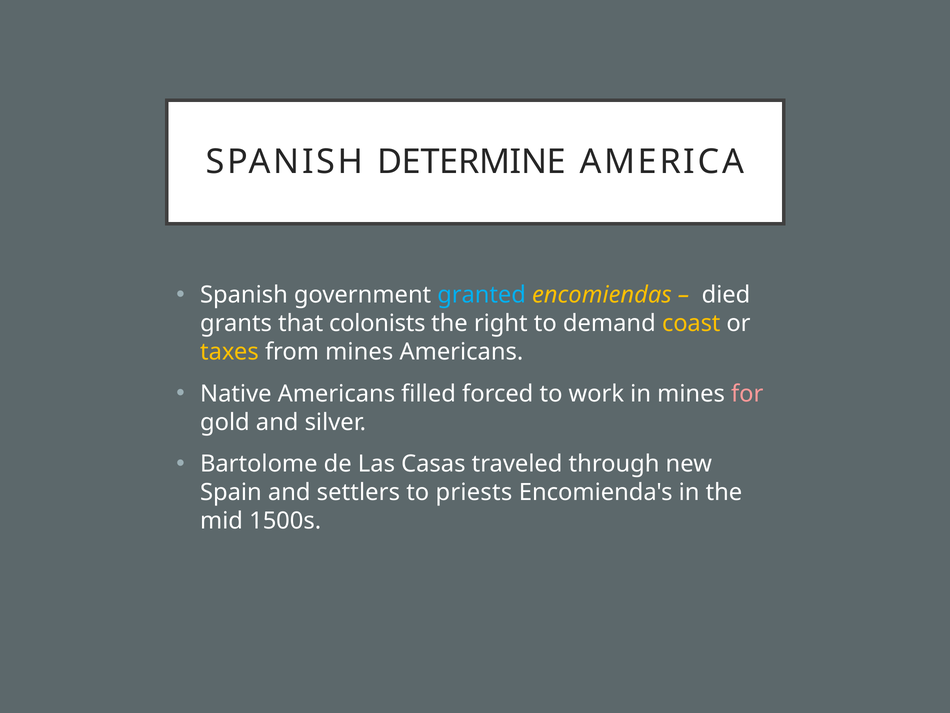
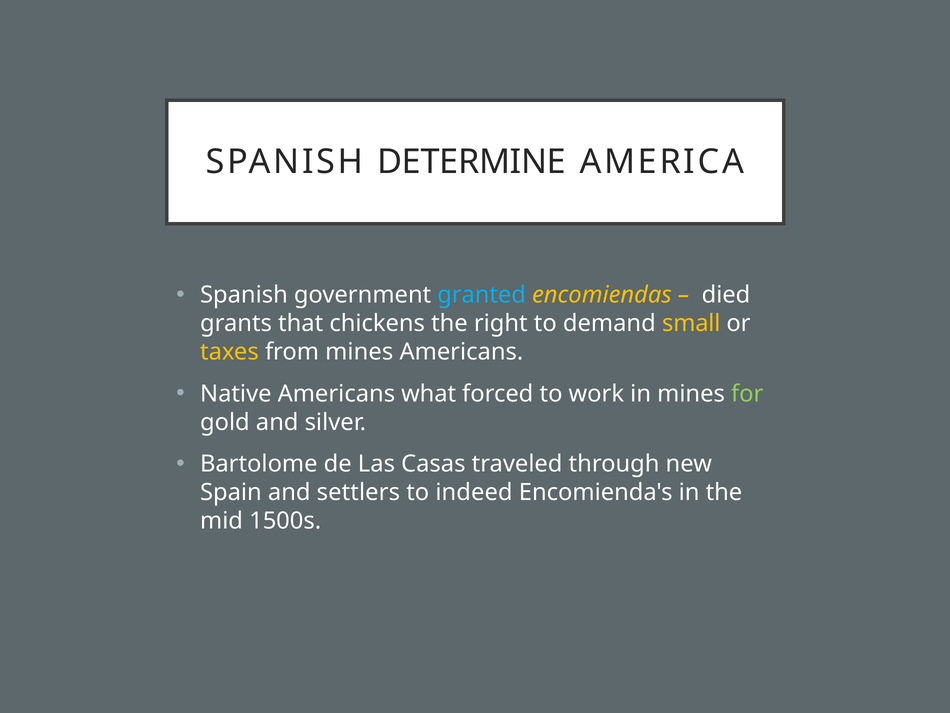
colonists: colonists -> chickens (377, 323)
coast: coast -> small (691, 323)
filled: filled -> what (429, 393)
for colour: pink -> light green (747, 393)
priests: priests -> indeed (474, 492)
